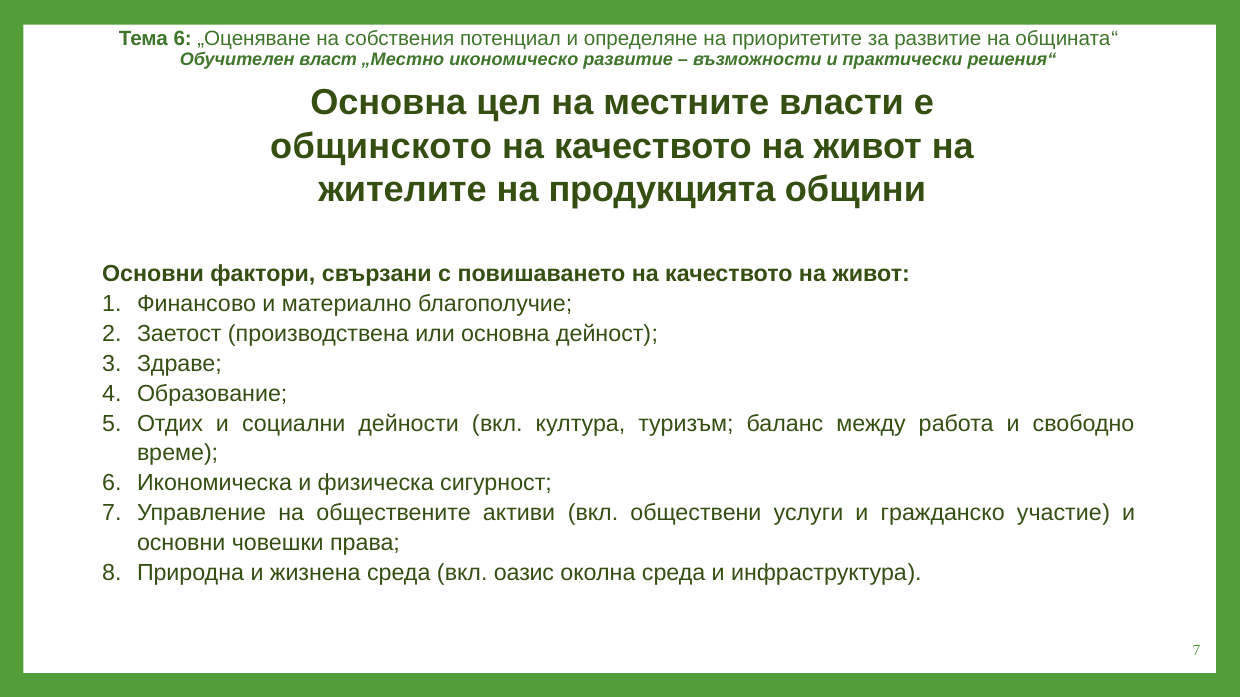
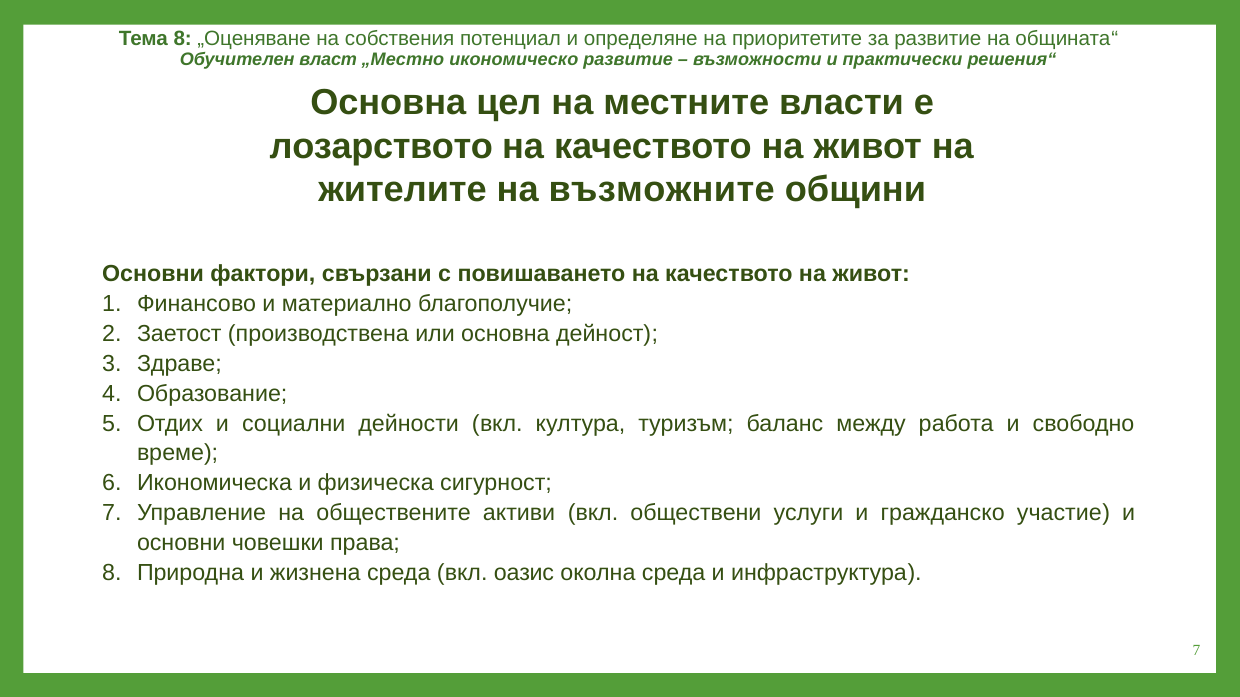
Тема 6: 6 -> 8 (183, 38)
общинското: общинското -> лозарството (381, 146)
продукцията: продукцията -> възможните (662, 190)
